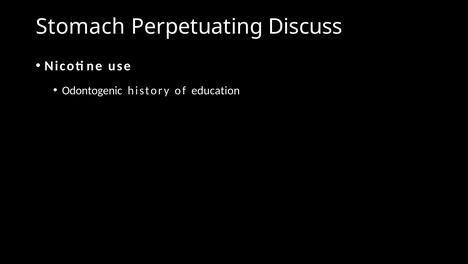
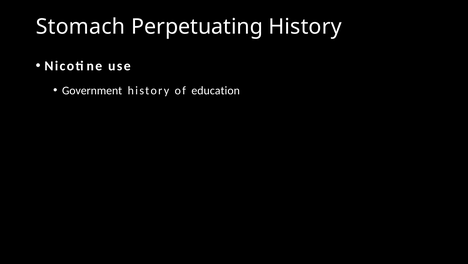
Perpetuating Discuss: Discuss -> History (305, 27)
Odontogenic: Odontogenic -> Government (92, 90)
